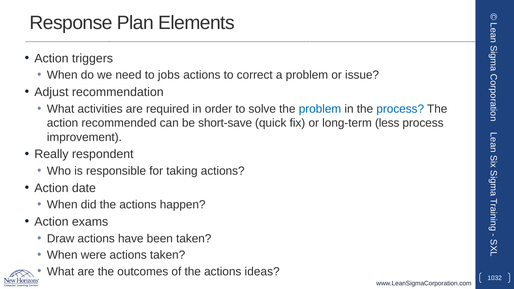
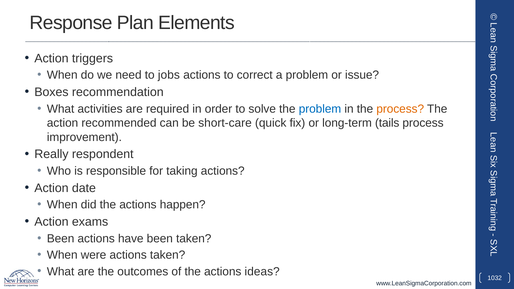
Adjust: Adjust -> Boxes (51, 92)
process colour: blue -> orange (400, 109)
short-save: short-save -> short-care (225, 123)
less: less -> tails (387, 123)
Draw: Draw -> Been (61, 239)
